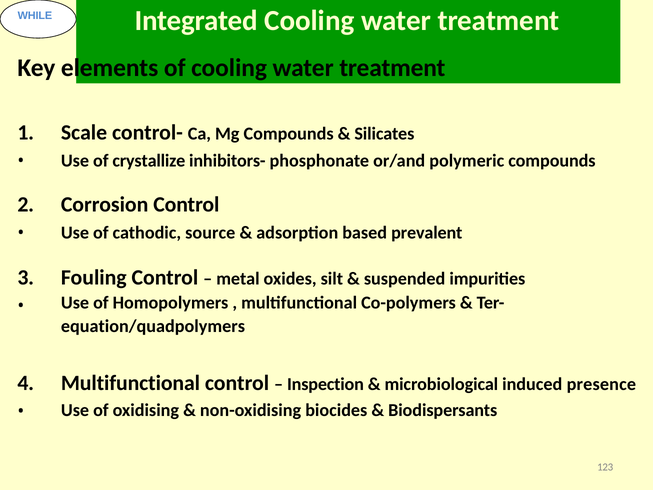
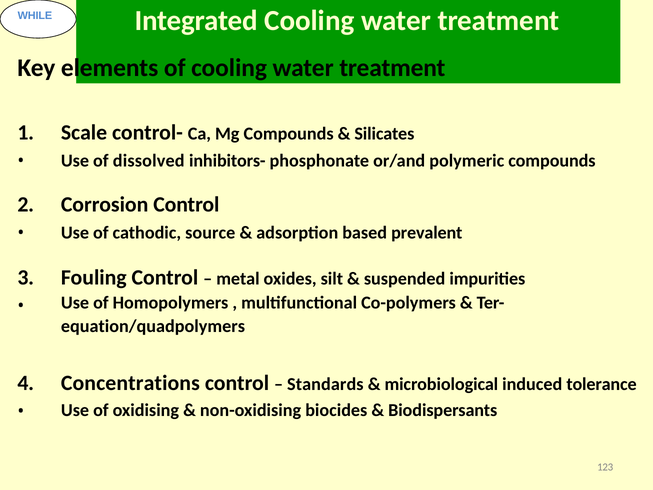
crystallize: crystallize -> dissolved (149, 161)
4 Multifunctional: Multifunctional -> Concentrations (130, 383)
Inspection: Inspection -> Standards (325, 384)
presence: presence -> tolerance (602, 384)
